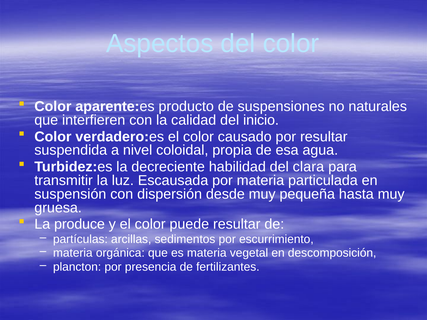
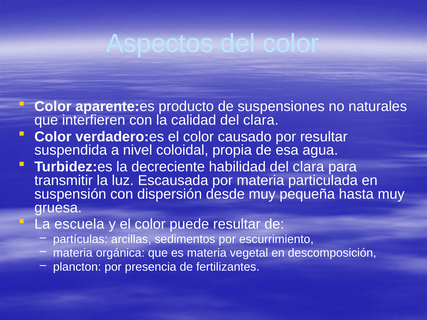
calidad del inicio: inicio -> clara (261, 120)
produce: produce -> escuela (79, 224)
